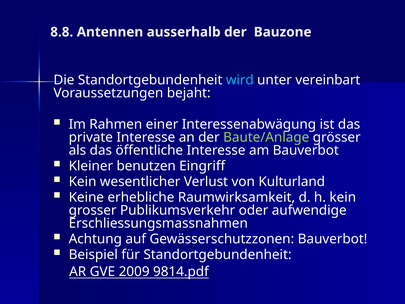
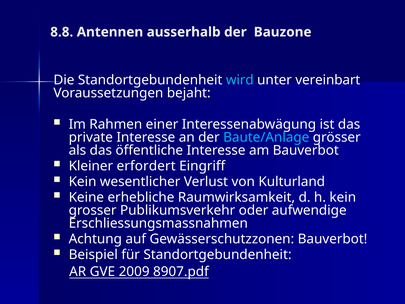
Baute/Anlage colour: light green -> light blue (266, 137)
benutzen: benutzen -> erfordert (146, 166)
9814.pdf: 9814.pdf -> 8907.pdf (181, 272)
